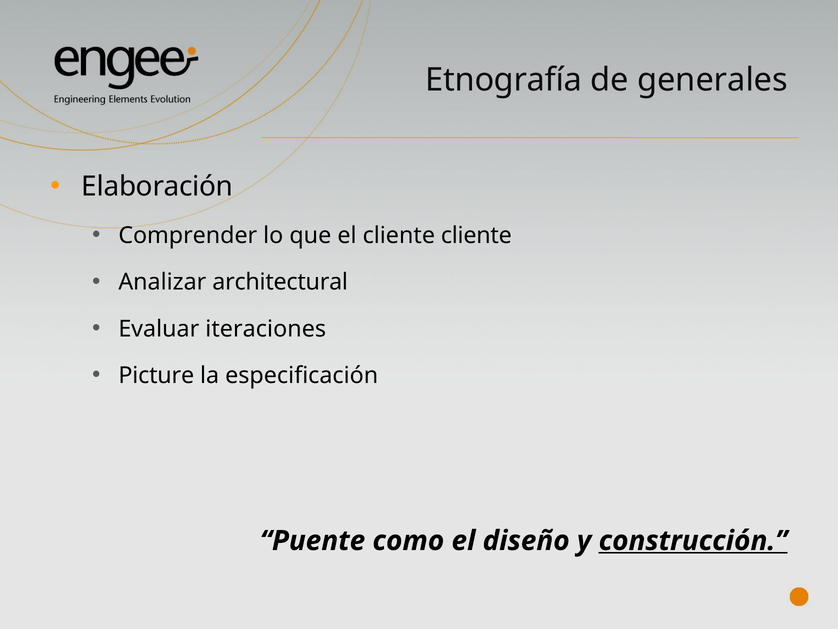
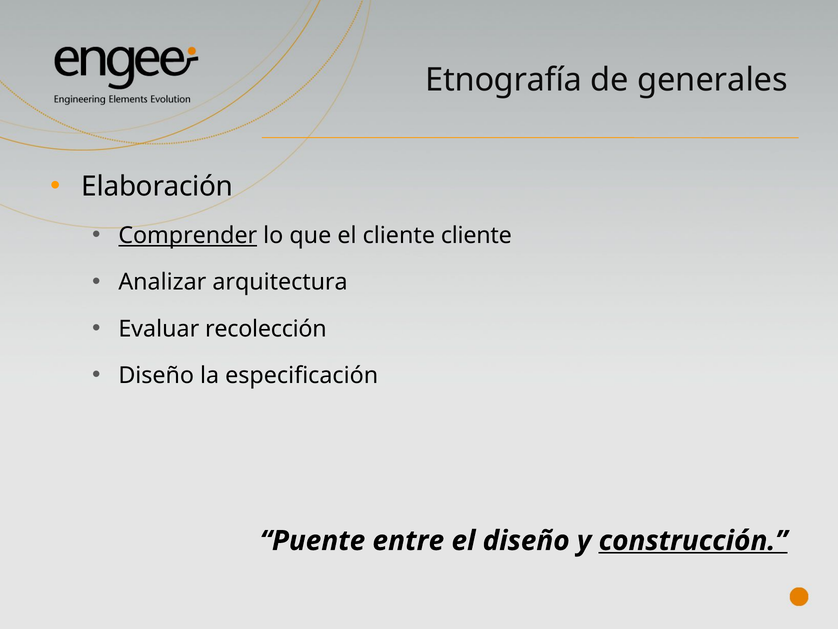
Comprender underline: none -> present (188, 235)
architectural: architectural -> arquitectura (280, 282)
iteraciones: iteraciones -> recolección (266, 329)
Picture: Picture -> Diseño (156, 375)
como: como -> entre (408, 540)
